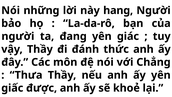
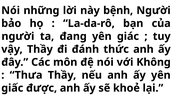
hang: hang -> bệnh (118, 10)
Chẳng: Chẳng -> Không (154, 62)
